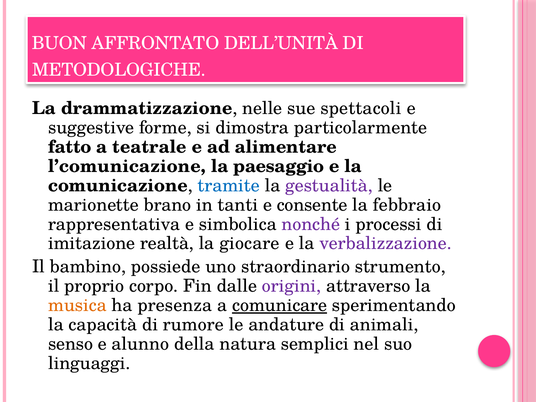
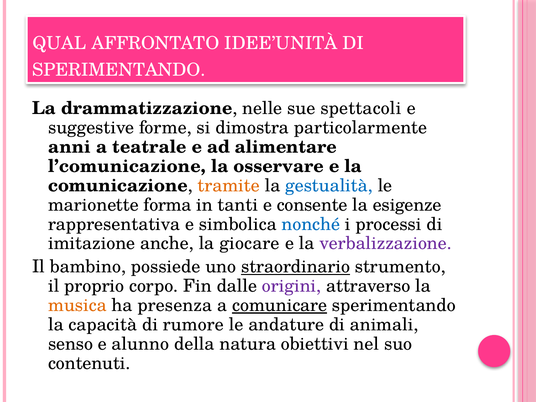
BUON: BUON -> QUAL (59, 43)
DELL’UNITÀ: DELL’UNITÀ -> IDEE’UNITÀ (281, 43)
METODOLOGICHE: METODOLOGICHE -> SPERIMENTANDO (119, 70)
fatto: fatto -> anni (70, 147)
paesaggio: paesaggio -> osservare (279, 166)
tramite colour: blue -> orange (229, 186)
gestualità colour: purple -> blue (329, 186)
brano: brano -> forma (168, 205)
febbraio: febbraio -> esigenze (407, 205)
nonché colour: purple -> blue (311, 224)
realtà: realtà -> anche (167, 243)
straordinario underline: none -> present (296, 267)
semplici: semplici -> obiettivi (315, 344)
linguaggi: linguaggi -> contenuti (89, 363)
